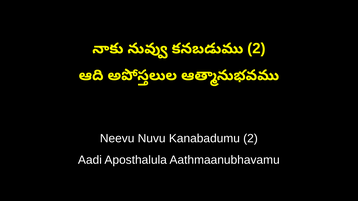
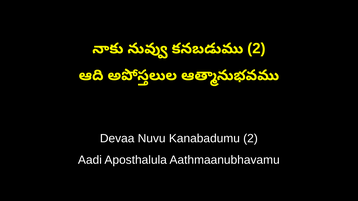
Neevu: Neevu -> Devaa (117, 139)
